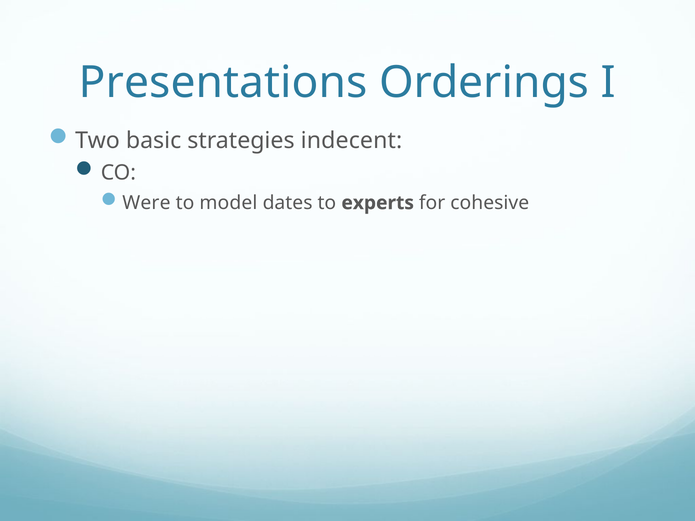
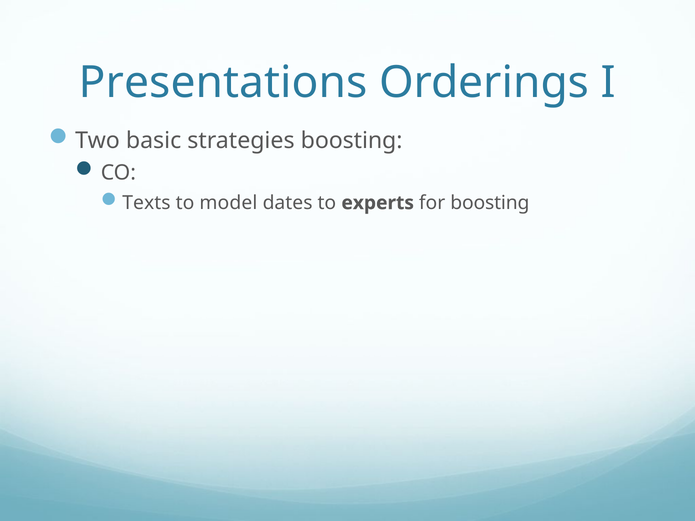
strategies indecent: indecent -> boosting (352, 141)
Were: Were -> Texts (146, 203)
for cohesive: cohesive -> boosting (490, 203)
